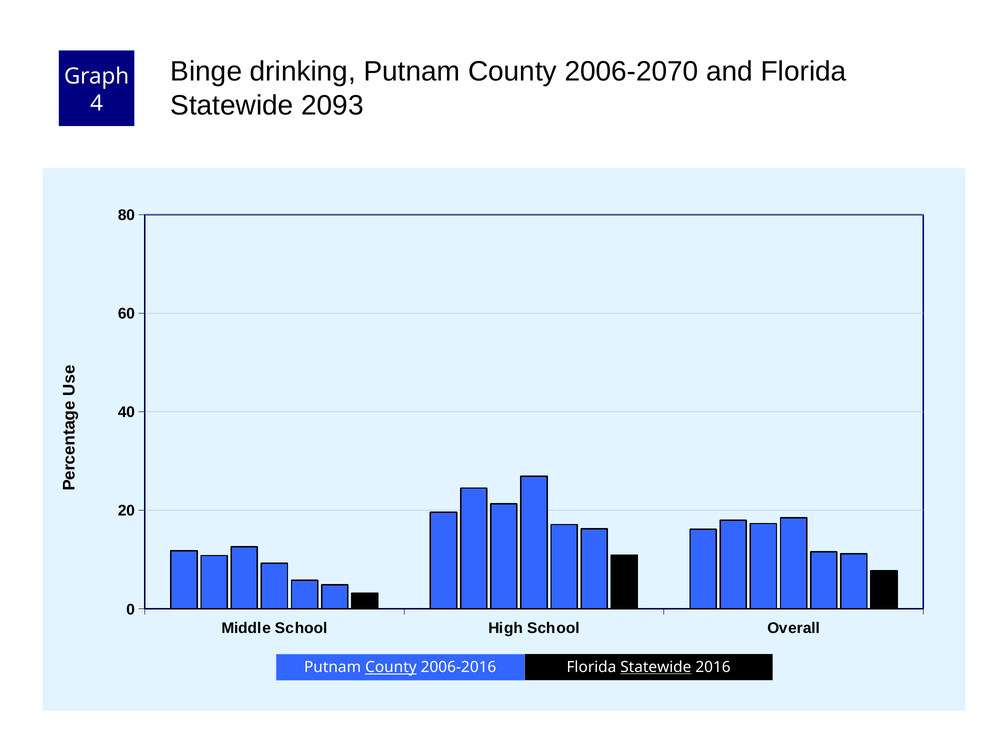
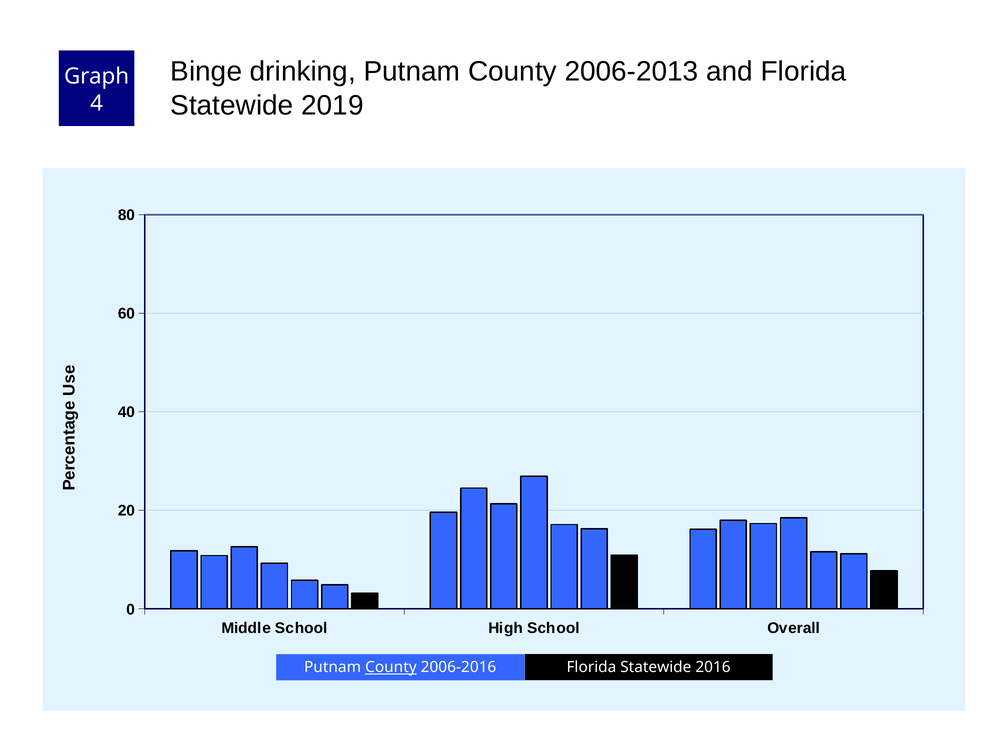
2006-2070: 2006-2070 -> 2006-2013 (632, 72)
2093: 2093 -> 2019 (332, 105)
Statewide underline: present -> none (656, 667)
